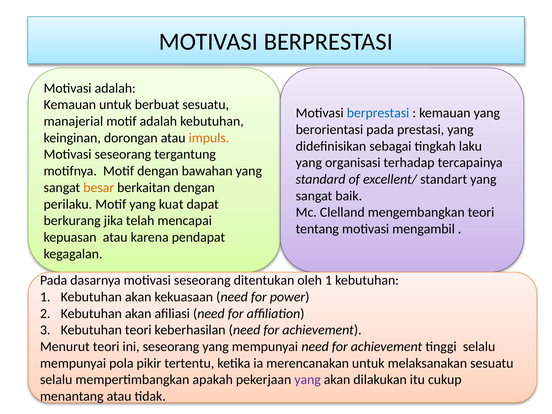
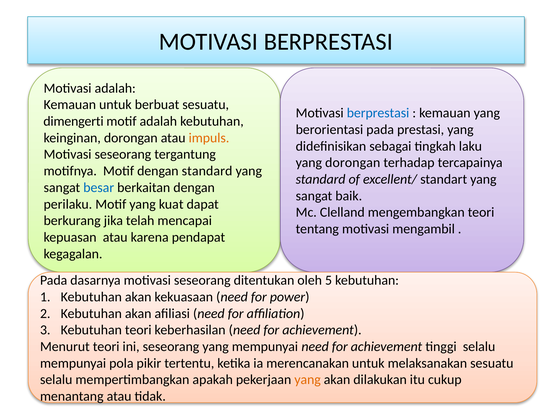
manajerial: manajerial -> dimengerti (73, 121)
yang organisasi: organisasi -> dorongan (353, 163)
dengan bawahan: bawahan -> standard (207, 171)
besar colour: orange -> blue (99, 188)
oleh 1: 1 -> 5 (329, 280)
yang colour: purple -> orange (308, 380)
